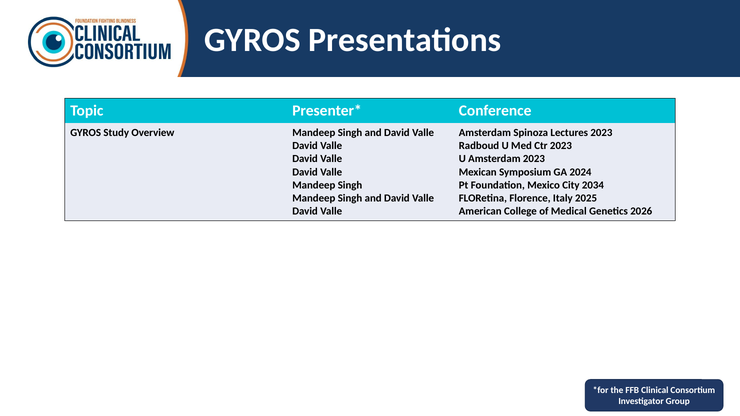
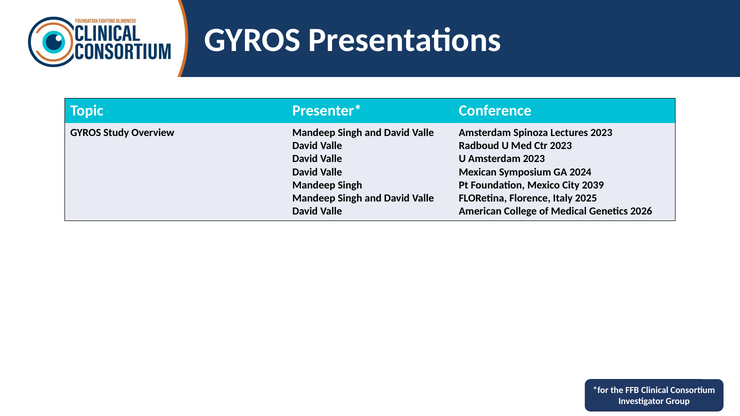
2034: 2034 -> 2039 (593, 185)
